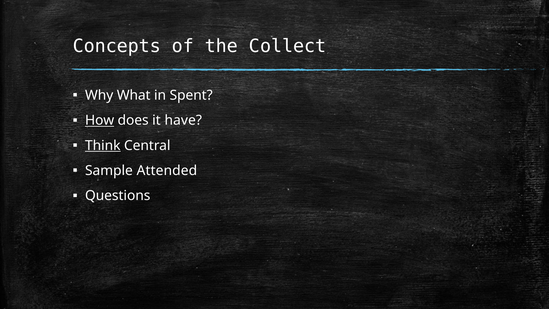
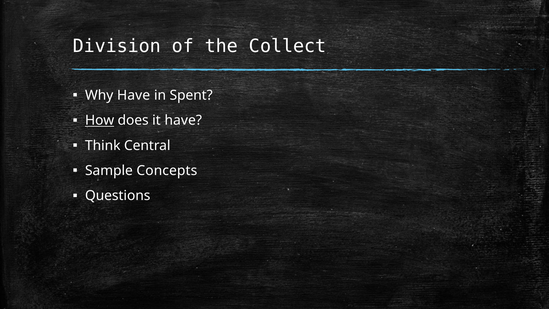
Concepts: Concepts -> Division (117, 46)
Why What: What -> Have (134, 95)
Think underline: present -> none (103, 145)
Attended: Attended -> Concepts (167, 171)
